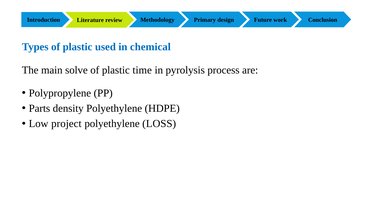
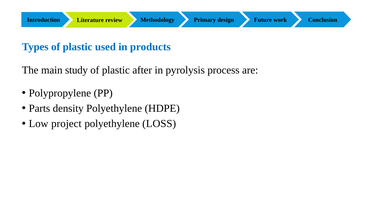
chemical: chemical -> products (150, 47)
solve: solve -> study (76, 70)
time: time -> after (142, 70)
